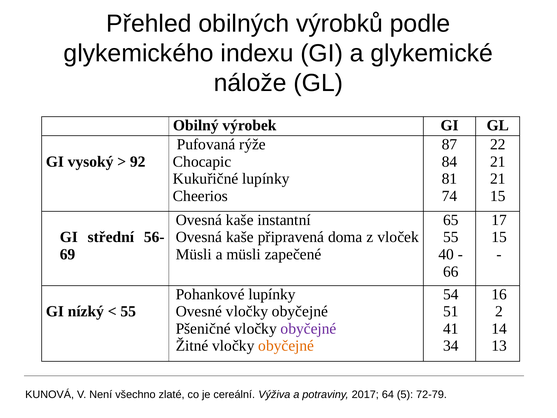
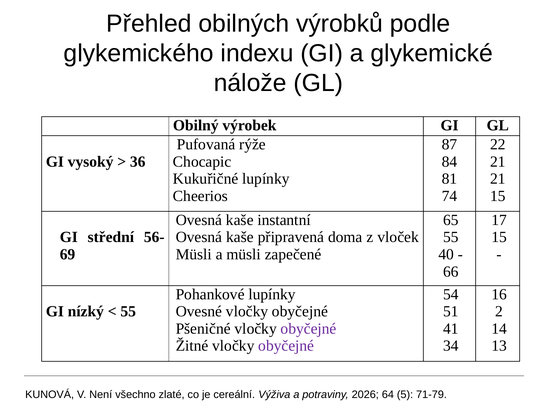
92: 92 -> 36 (138, 161)
obyčejné colour: orange -> purple (286, 346)
2017: 2017 -> 2026 (365, 394)
72-79: 72-79 -> 71-79 (432, 394)
